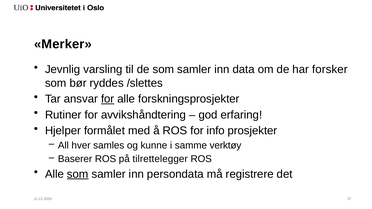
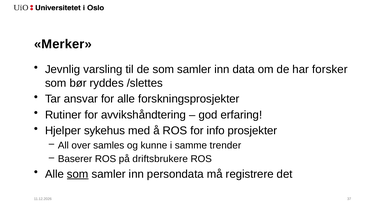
for underline: present -> none (108, 99)
formålet: formålet -> sykehus (105, 131)
hver: hver -> over (81, 145)
verktøy: verktøy -> trender (225, 145)
tilrettelegger: tilrettelegger -> driftsbrukere (160, 159)
